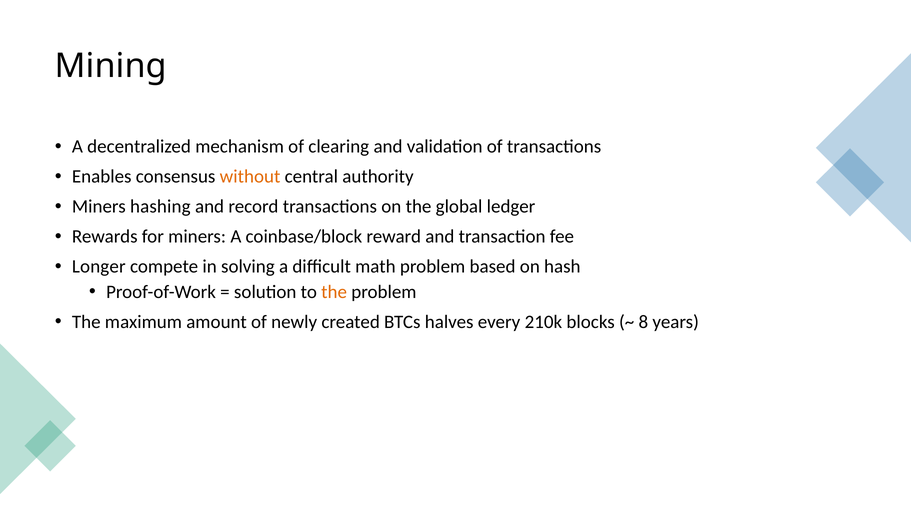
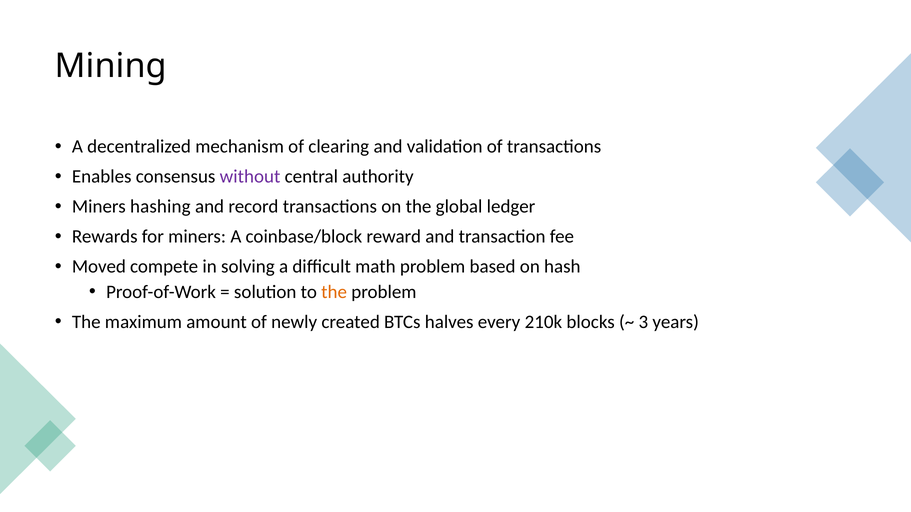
without colour: orange -> purple (250, 177)
Longer: Longer -> Moved (99, 267)
8: 8 -> 3 (643, 322)
